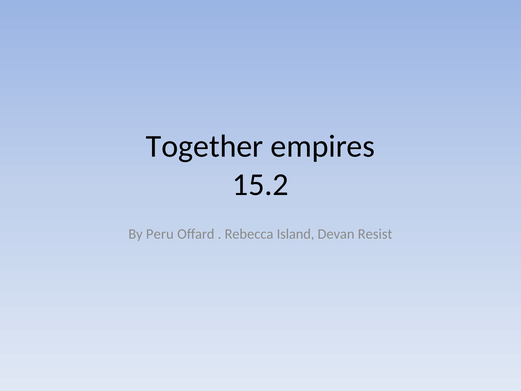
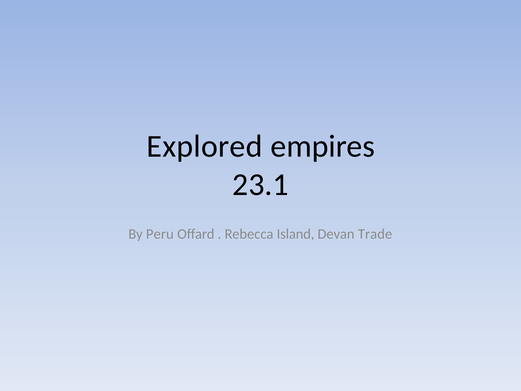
Together: Together -> Explored (205, 146)
15.2: 15.2 -> 23.1 (260, 185)
Resist: Resist -> Trade (375, 234)
